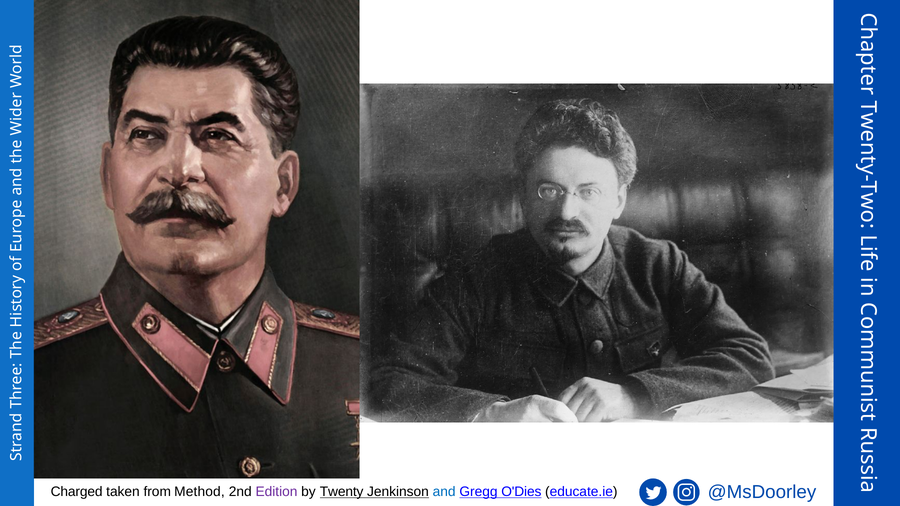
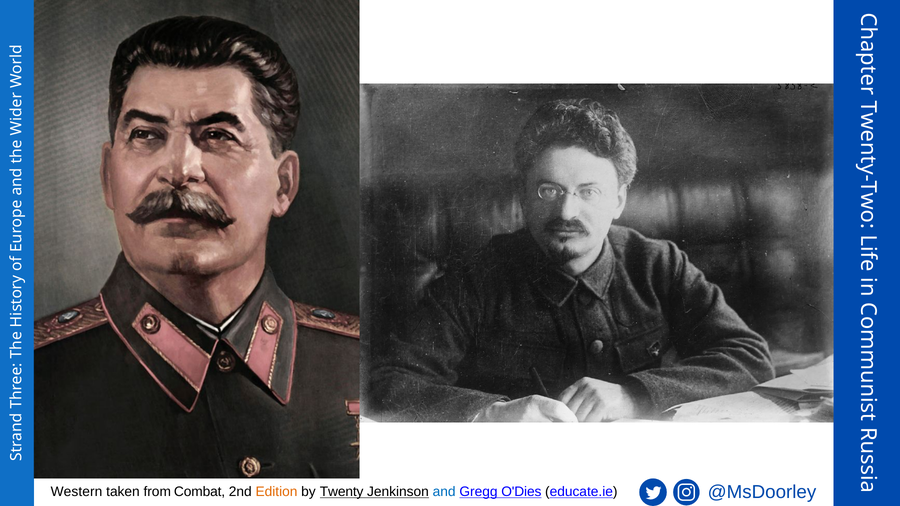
Charged: Charged -> Western (77, 492)
Method: Method -> Combat (200, 492)
Edition colour: purple -> orange (276, 492)
